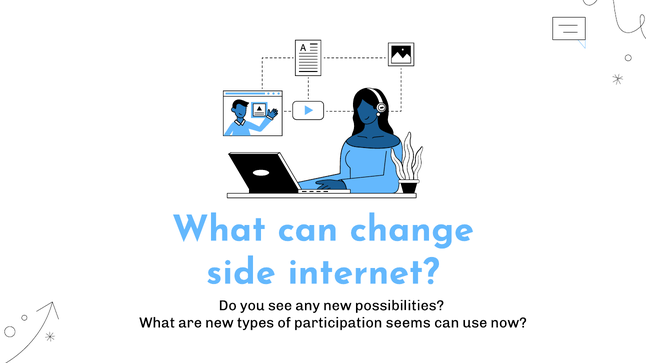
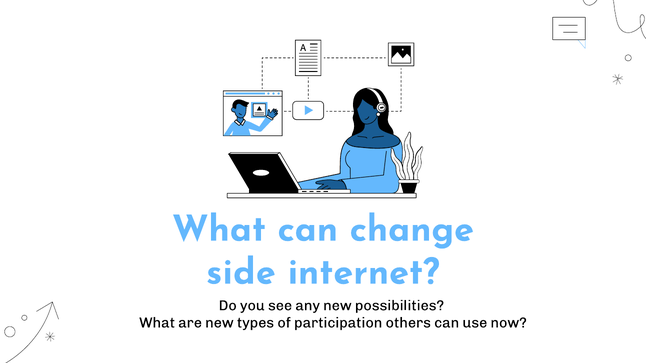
seems: seems -> others (408, 323)
